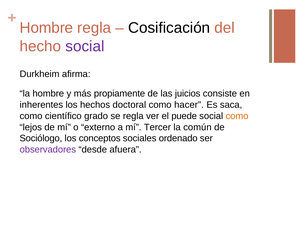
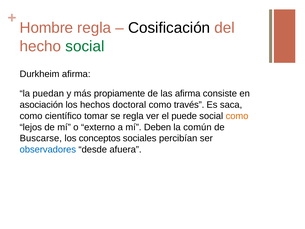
social colour: purple -> green (85, 46)
la hombre: hombre -> puedan (48, 94)
las juicios: juicios -> afirma (188, 94)
inherentes: inherentes -> asociación (41, 105)
hacer: hacer -> través (189, 105)
grado: grado -> tomar (96, 116)
Tercer: Tercer -> Deben (157, 127)
Sociólogo: Sociólogo -> Buscarse (41, 138)
ordenado: ordenado -> percibían (178, 138)
observadores colour: purple -> blue (48, 149)
